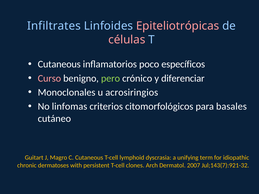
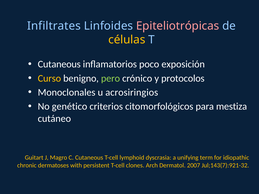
células colour: pink -> yellow (127, 40)
específicos: específicos -> exposición (183, 64)
Curso colour: pink -> yellow (49, 78)
diferenciar: diferenciar -> protocolos (183, 78)
linfomas: linfomas -> genético (70, 107)
basales: basales -> mestiza (232, 107)
